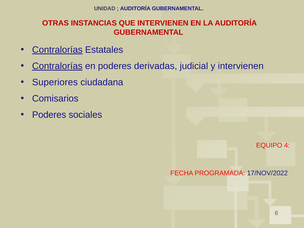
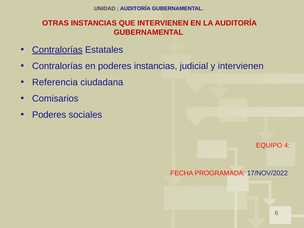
Contralorías underline: present -> none (57, 66)
poderes derivadas: derivadas -> instancias (156, 66)
Superiores: Superiores -> Referencia (55, 82)
